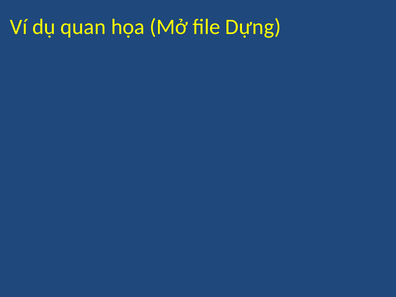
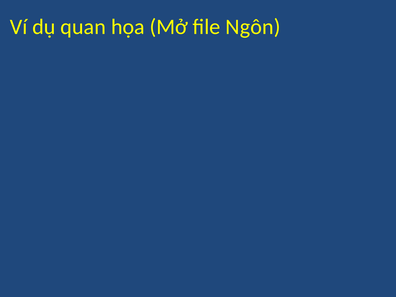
Dựng: Dựng -> Ngôn (253, 27)
